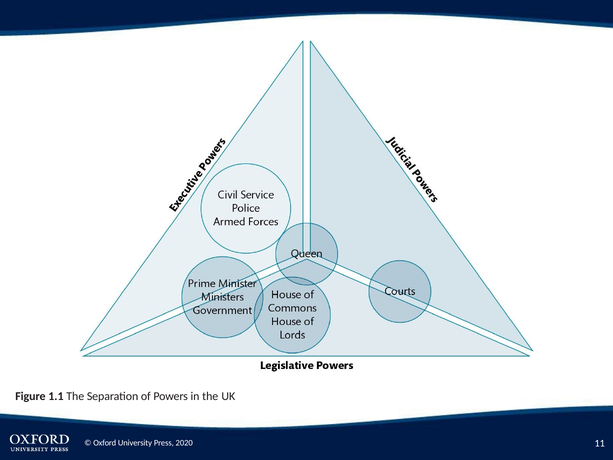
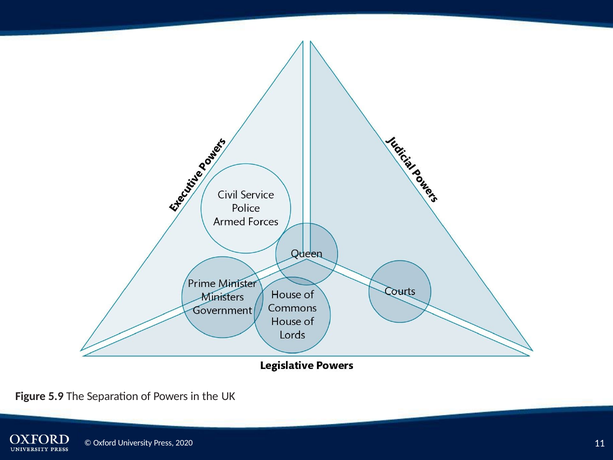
1.1: 1.1 -> 5.9 (56, 396)
